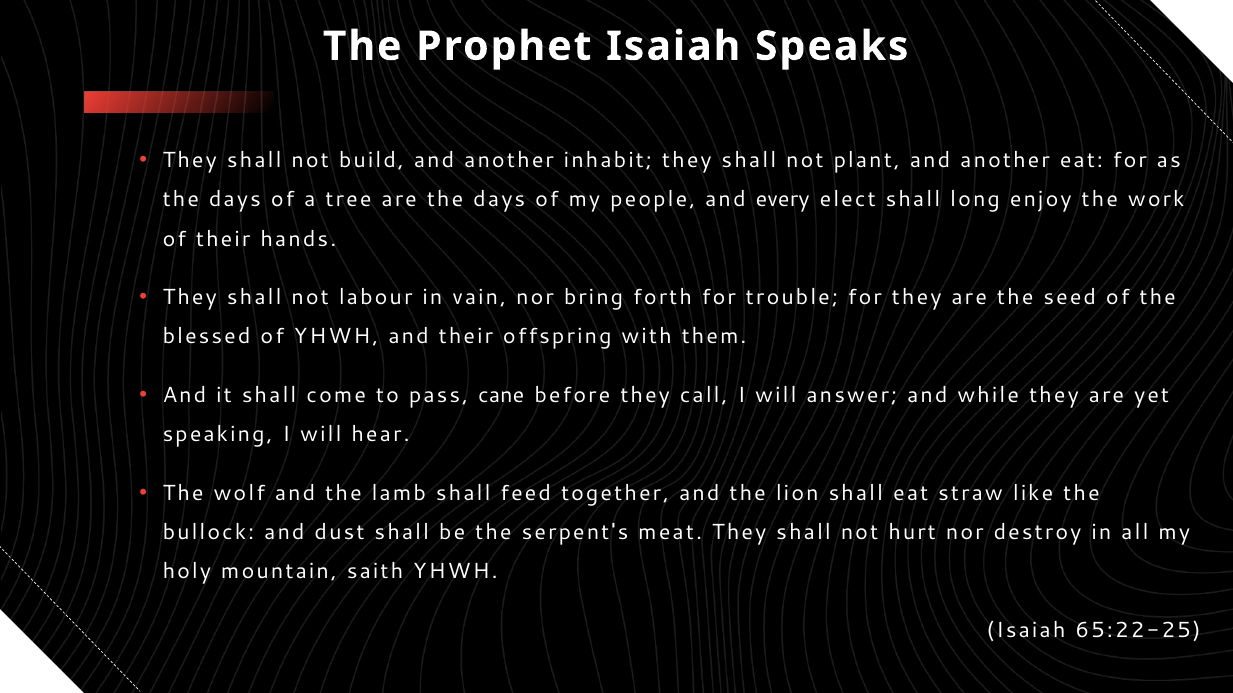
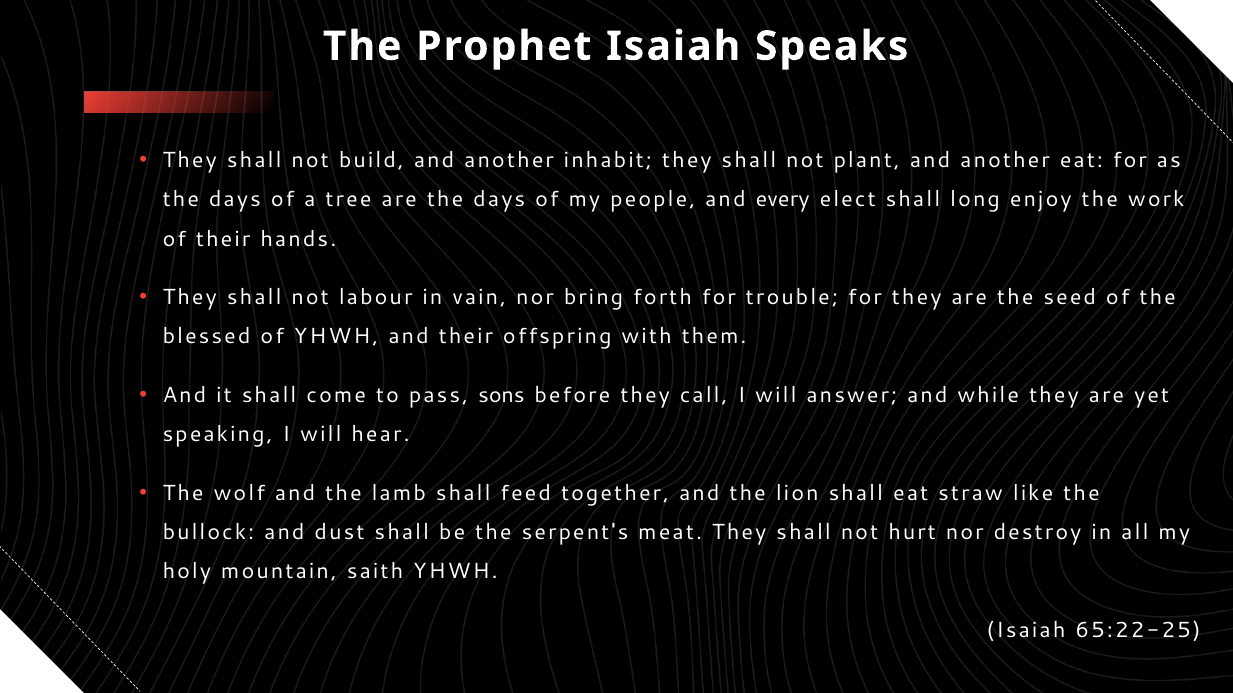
cane: cane -> sons (501, 396)
